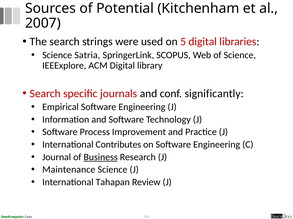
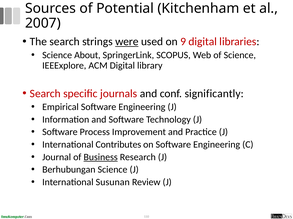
were underline: none -> present (127, 42)
5: 5 -> 9 (183, 42)
Satria: Satria -> About (87, 55)
Maintenance: Maintenance -> Berhubungan (69, 170)
Tahapan: Tahapan -> Susunan (113, 183)
